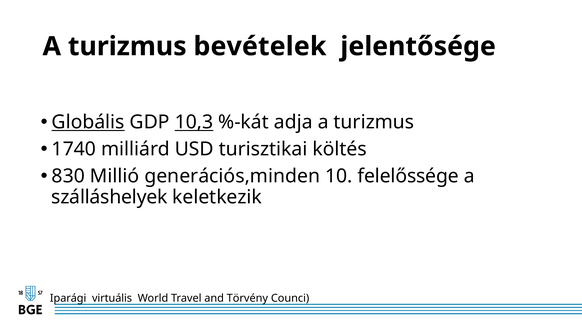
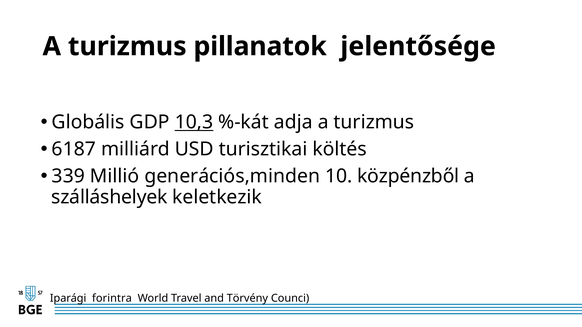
bevételek: bevételek -> pillanatok (260, 46)
Globális underline: present -> none (88, 122)
1740: 1740 -> 6187 (74, 149)
830: 830 -> 339 (68, 176)
felelőssége: felelőssége -> közpénzből (408, 176)
virtuális: virtuális -> forintra (112, 299)
